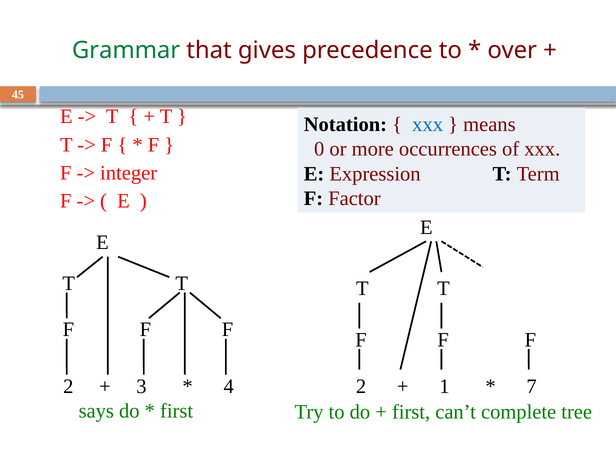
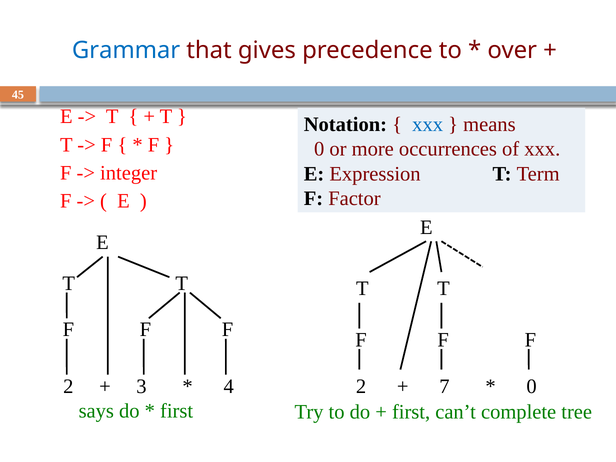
Grammar colour: green -> blue (126, 50)
1: 1 -> 7 (444, 386)
7: 7 -> 0 (532, 386)
